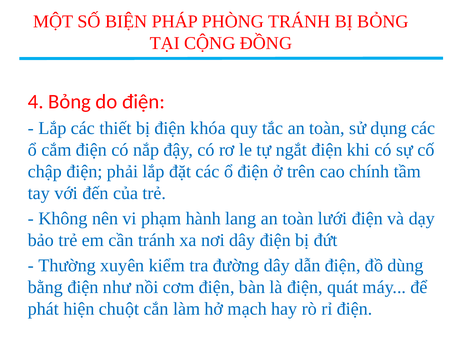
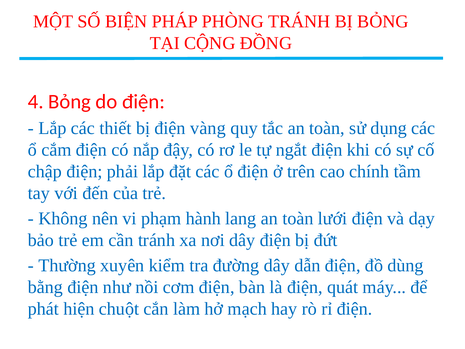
khóa: khóa -> vàng (208, 128)
